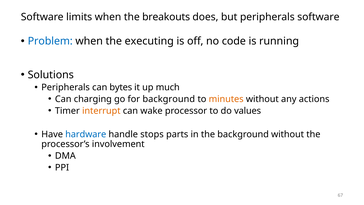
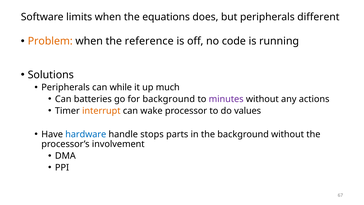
breakouts: breakouts -> equations (166, 17)
peripherals software: software -> different (318, 17)
Problem colour: blue -> orange (50, 41)
executing: executing -> reference (149, 41)
bytes: bytes -> while (121, 87)
charging: charging -> batteries (93, 99)
minutes colour: orange -> purple (226, 99)
